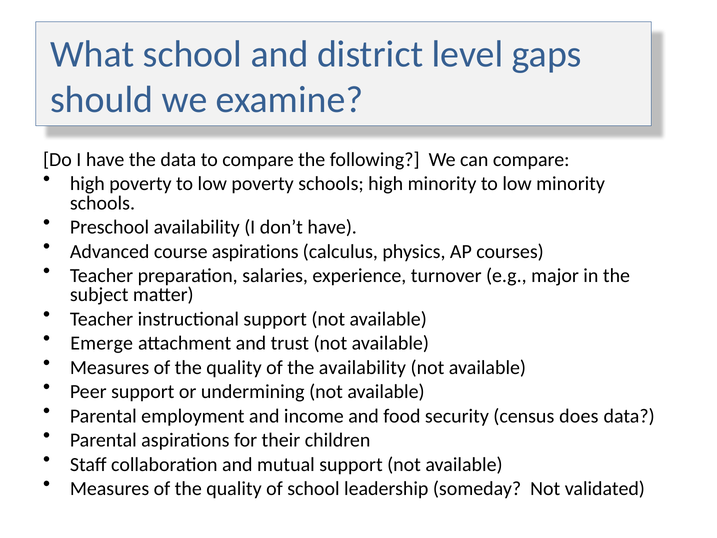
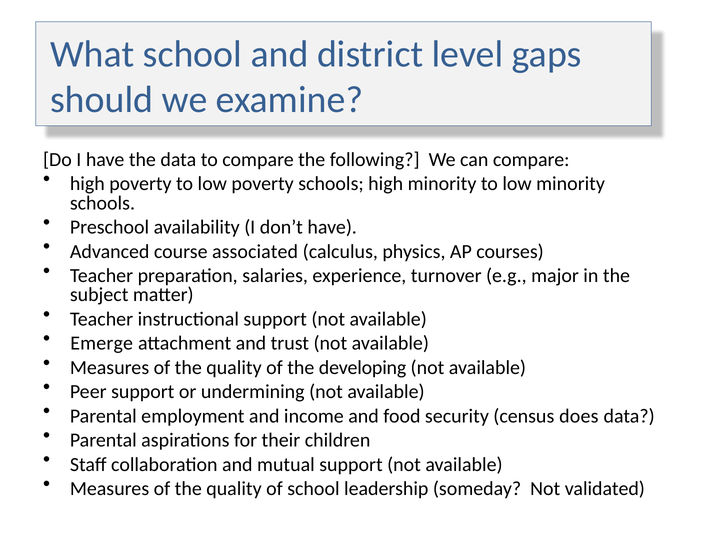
course aspirations: aspirations -> associated (255, 251)
the availability: availability -> developing (363, 367)
